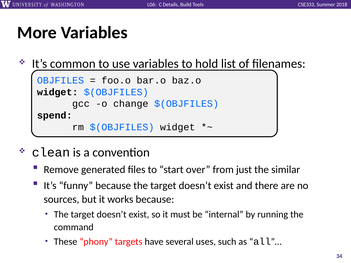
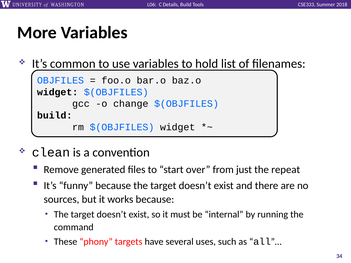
spend: spend -> build (55, 116)
similar: similar -> repeat (286, 170)
